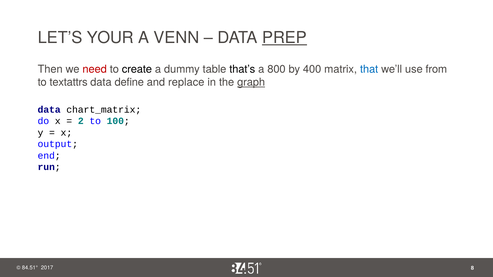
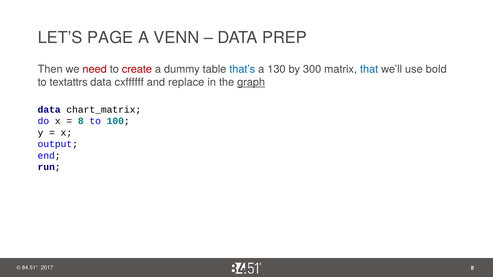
YOUR: YOUR -> PAGE (110, 38)
PREP underline: present -> none (284, 38)
create colour: black -> red (137, 69)
that’s colour: black -> blue (242, 69)
800: 800 -> 130 (276, 69)
400: 400 -> 300 (312, 69)
from: from -> bold (436, 69)
define: define -> cxffffff (129, 82)
2: 2 -> 8 (81, 121)
